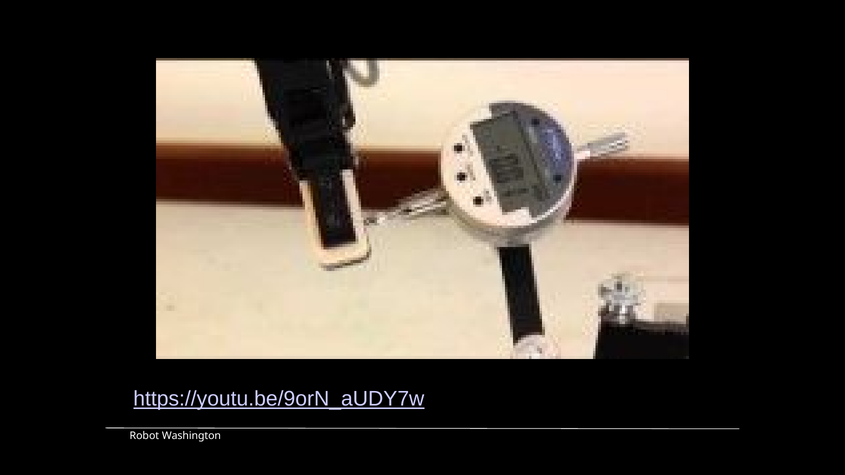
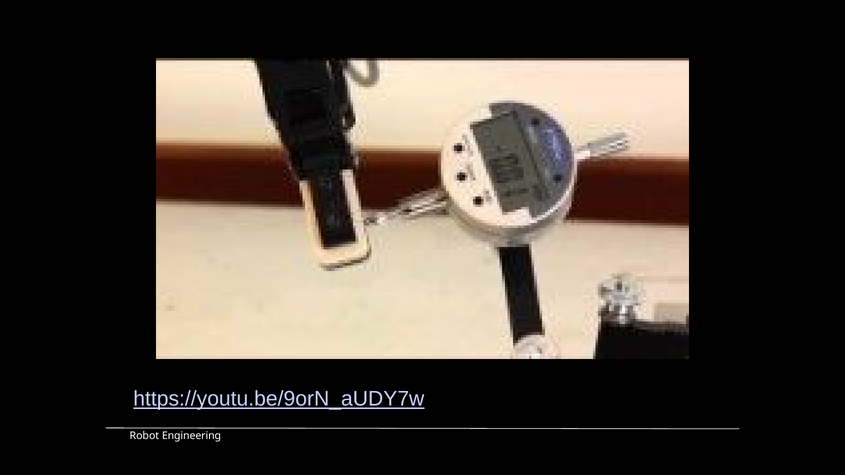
Robot Washington: Washington -> Engineering (191, 436)
